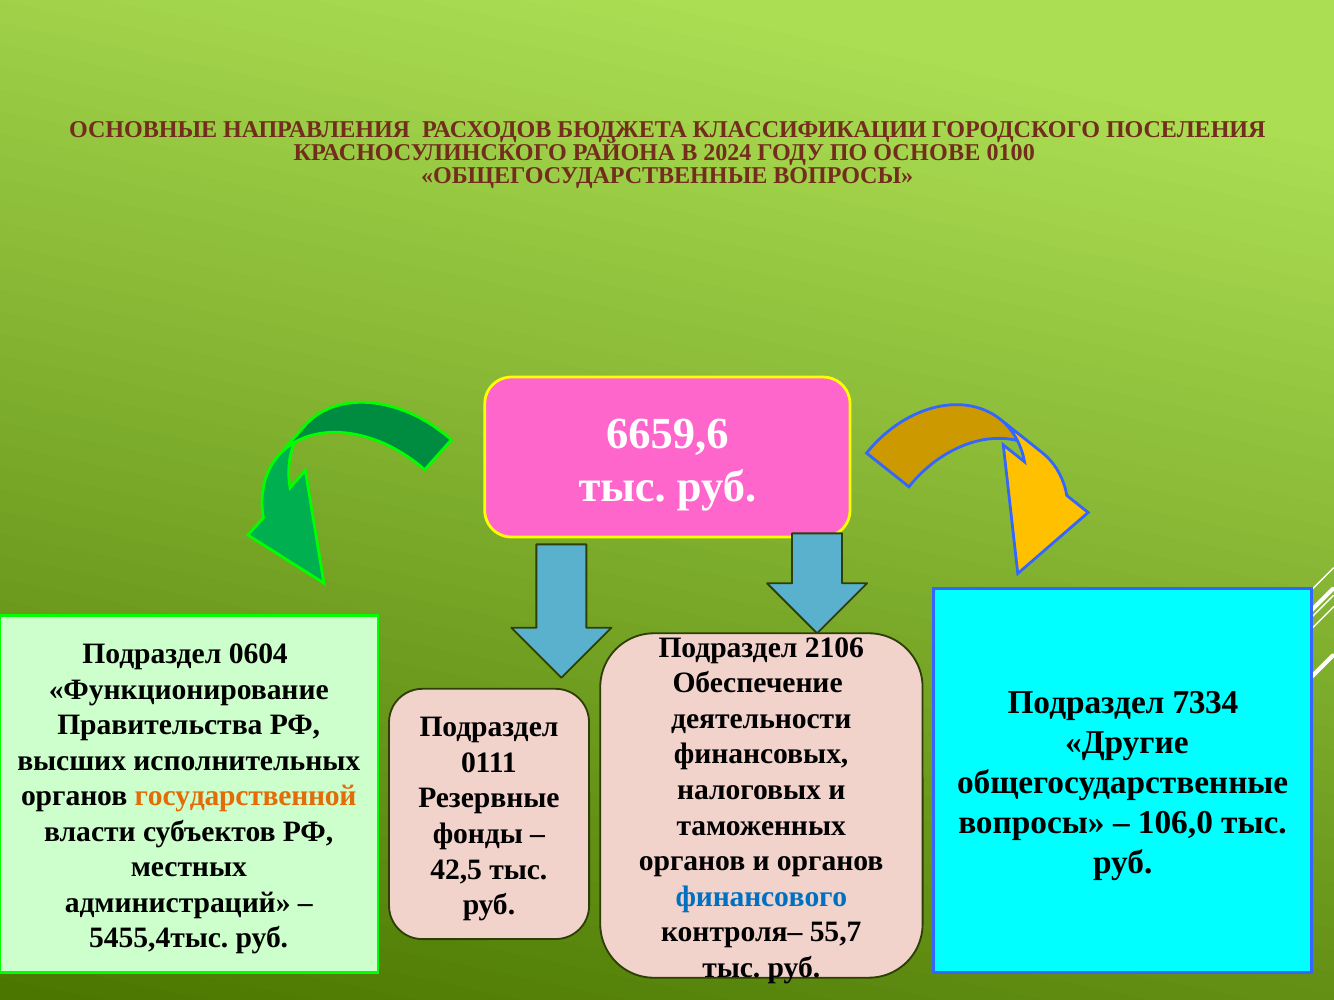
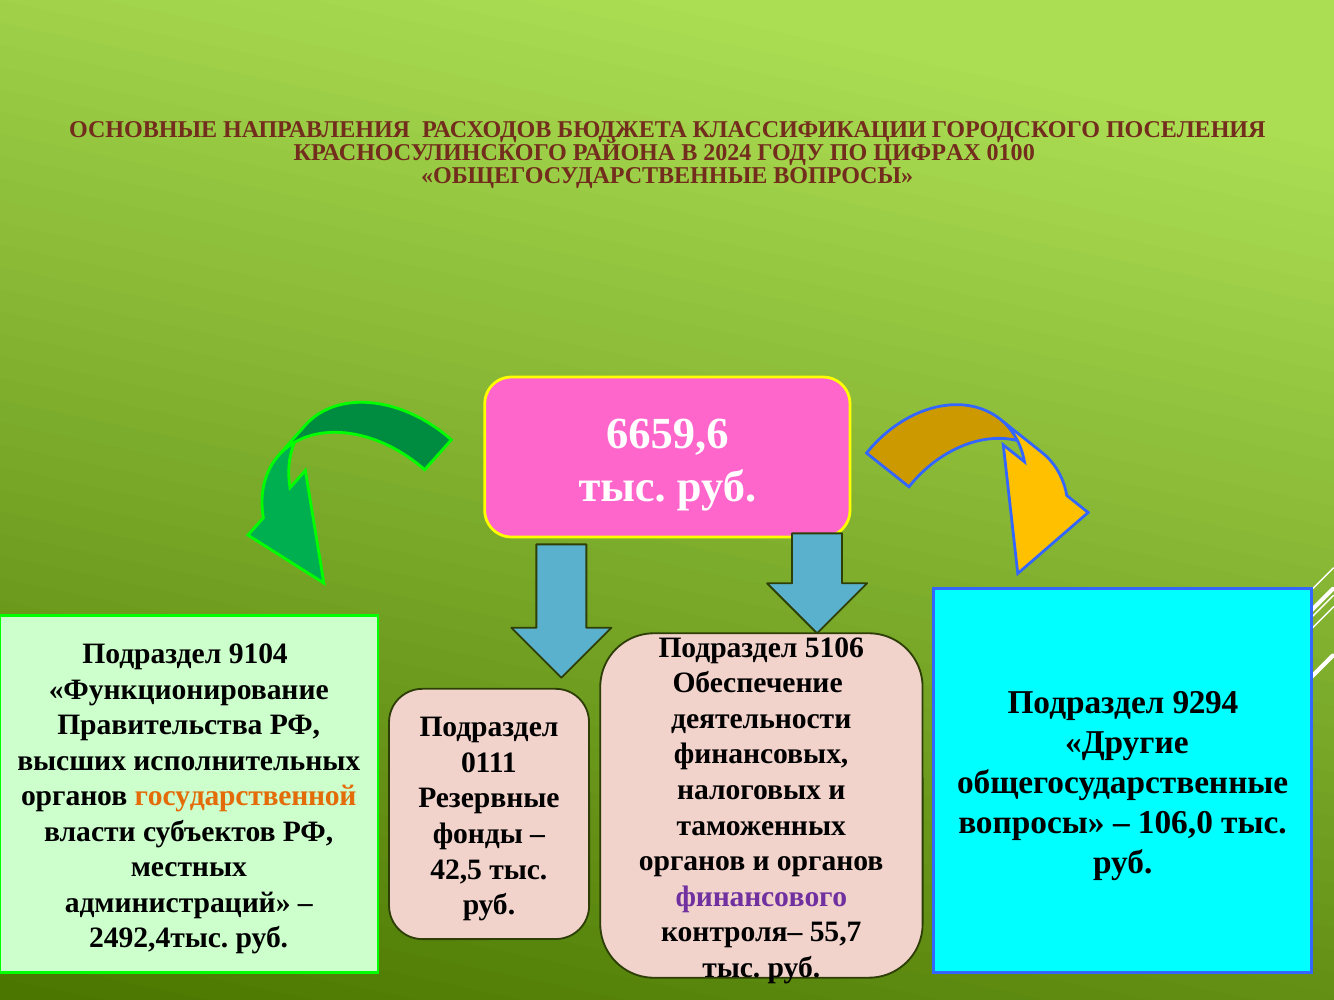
ОСНОВЕ: ОСНОВЕ -> ЦИФРАХ (927, 153)
2106: 2106 -> 5106 (834, 648)
0604: 0604 -> 9104 (258, 654)
7334: 7334 -> 9294 (1205, 703)
финансового colour: blue -> purple (761, 897)
5455,4тыс: 5455,4тыс -> 2492,4тыс (159, 939)
